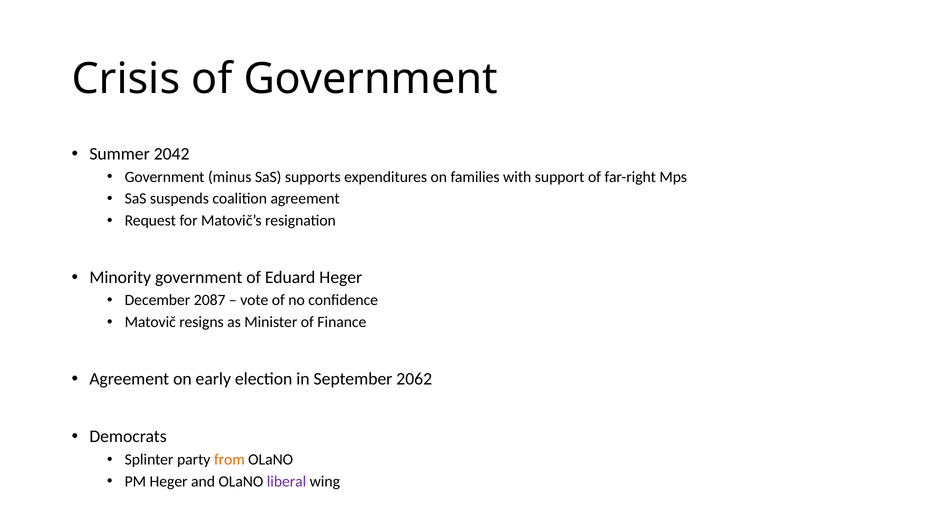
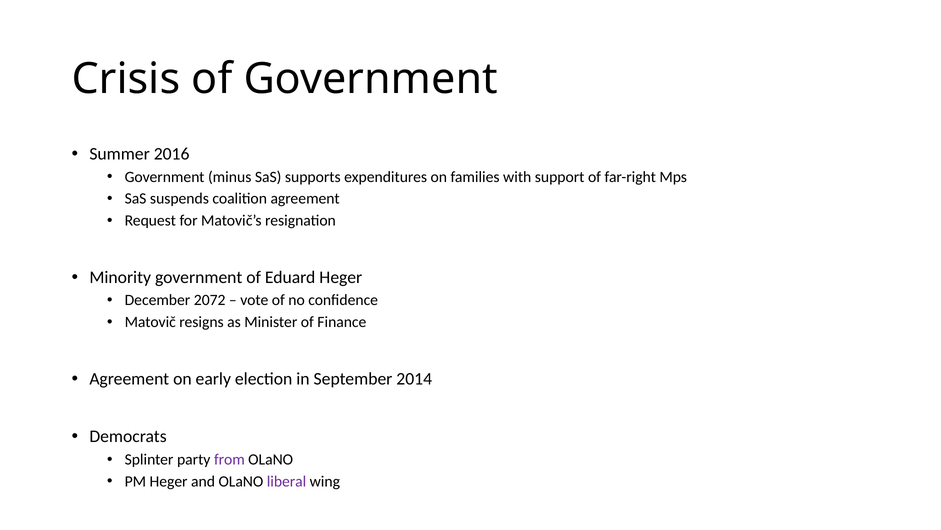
2042: 2042 -> 2016 (172, 154)
2087: 2087 -> 2072 (210, 300)
2062: 2062 -> 2014 (414, 378)
from colour: orange -> purple (229, 459)
